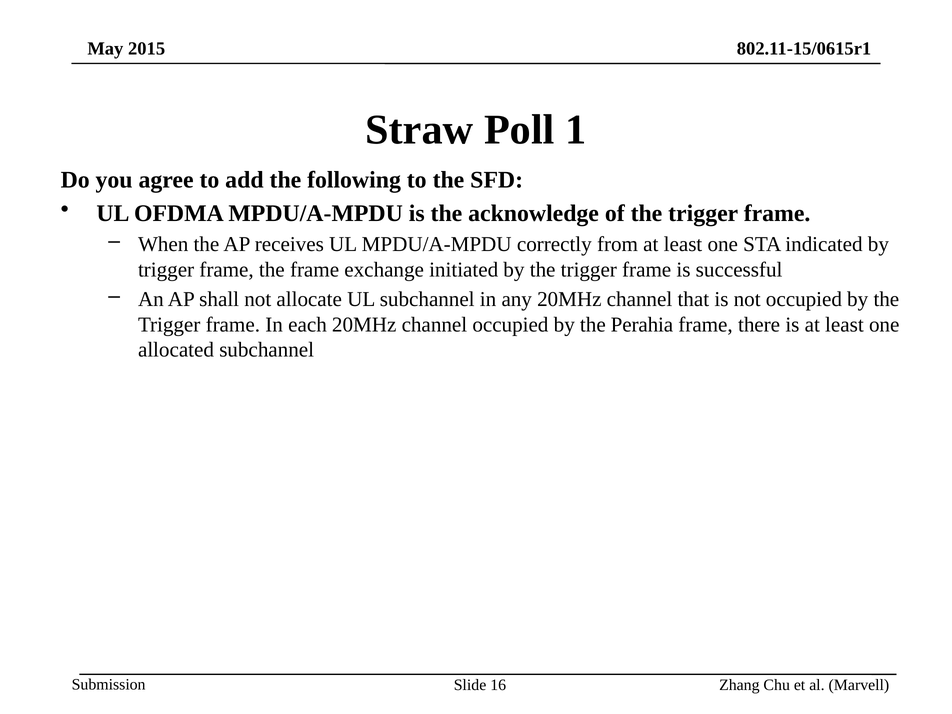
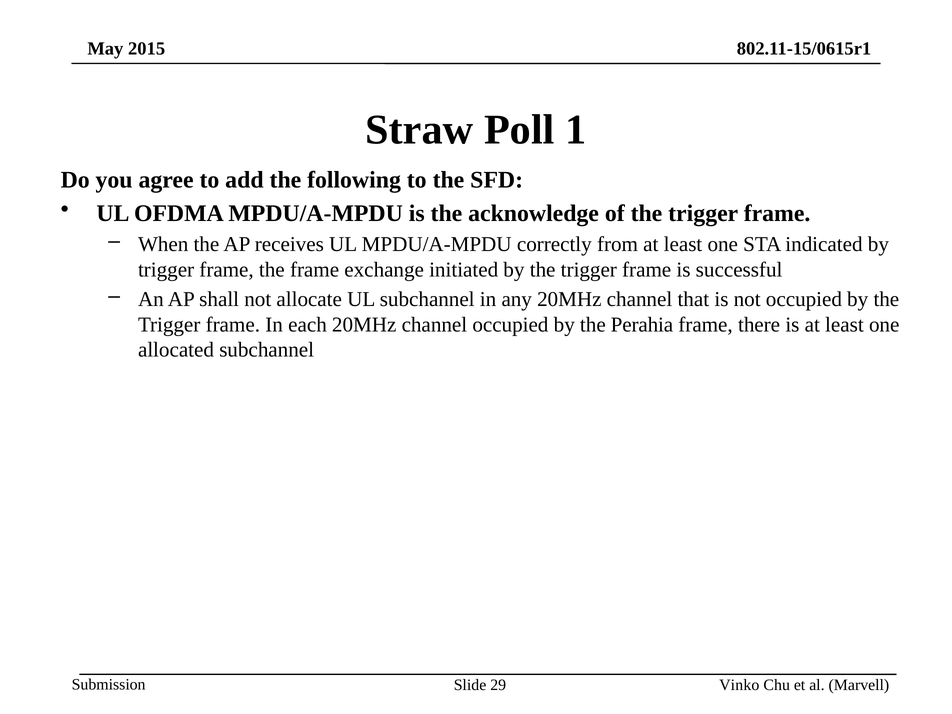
16: 16 -> 29 (498, 685)
Zhang: Zhang -> Vinko (739, 685)
